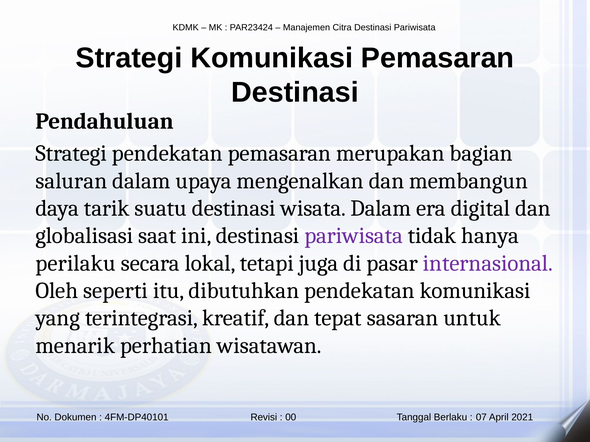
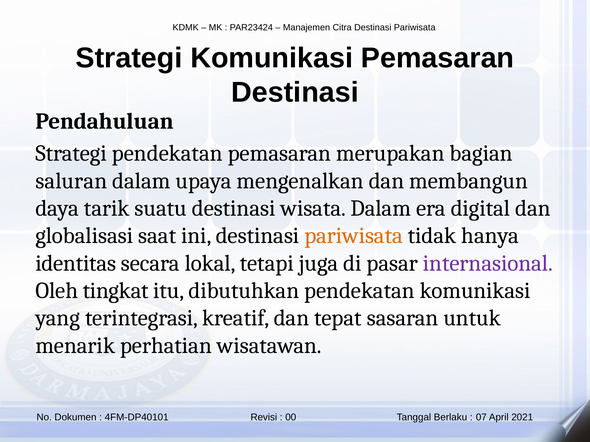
pariwisata colour: purple -> orange (354, 236)
perilaku: perilaku -> identitas (76, 264)
seperti: seperti -> tingkat (116, 291)
